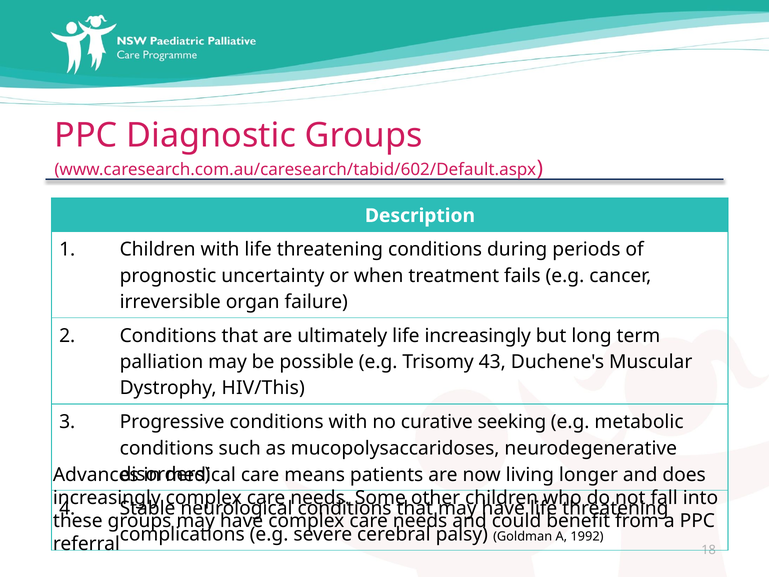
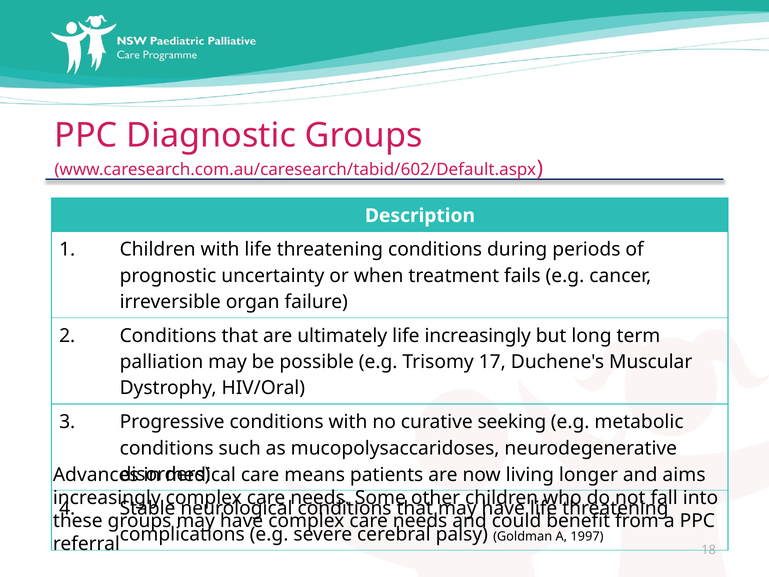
43: 43 -> 17 (492, 362)
HIV/This: HIV/This -> HIV/Oral (263, 388)
does: does -> aims (684, 475)
1992: 1992 -> 1997 (587, 536)
